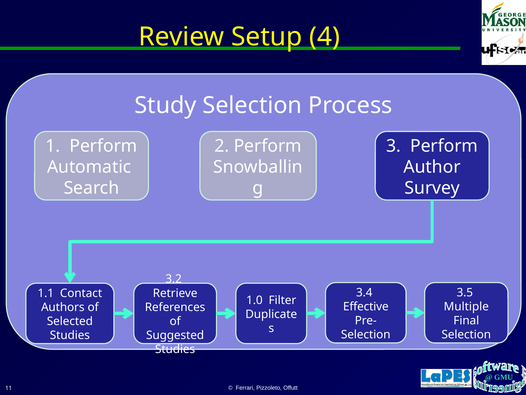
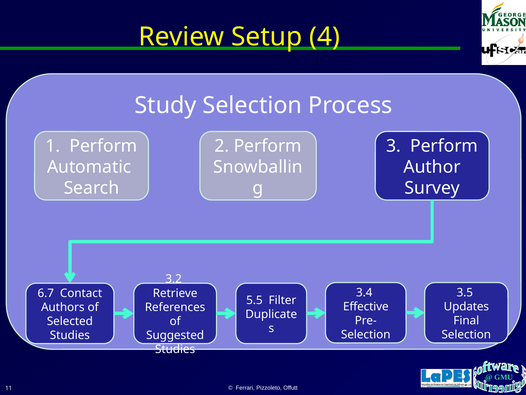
1.1: 1.1 -> 6.7 (46, 293)
1.0: 1.0 -> 5.5 (254, 300)
Multiple: Multiple -> Updates (466, 306)
